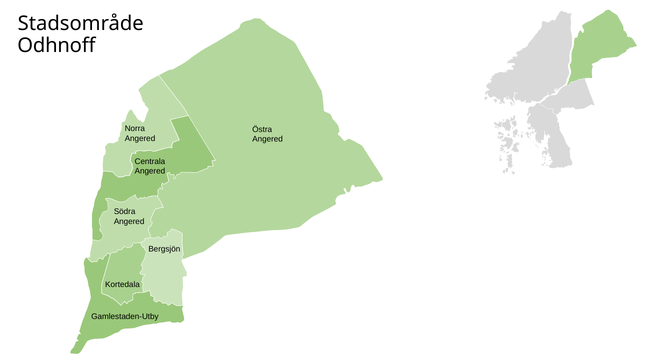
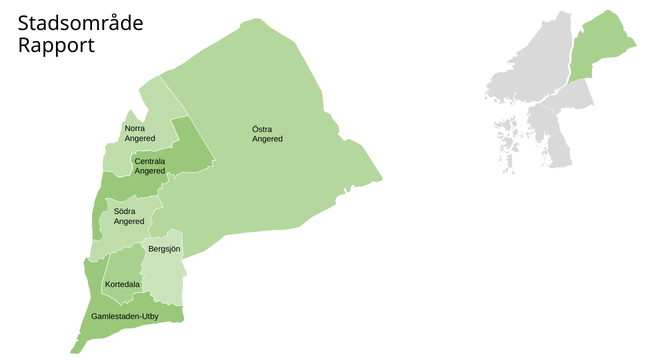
Odhnoff: Odhnoff -> Rapport (56, 46)
